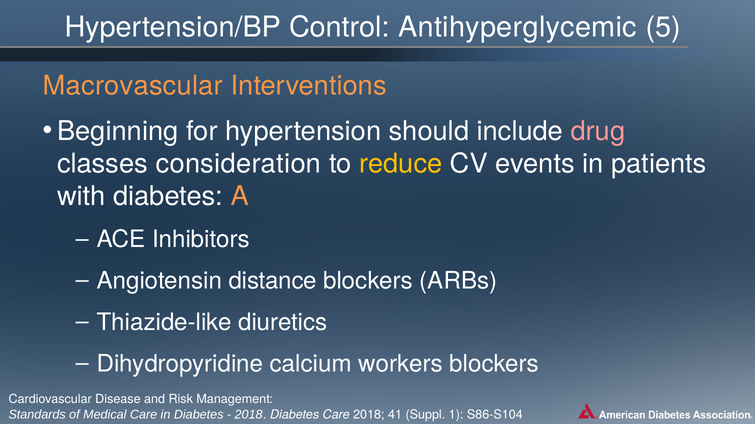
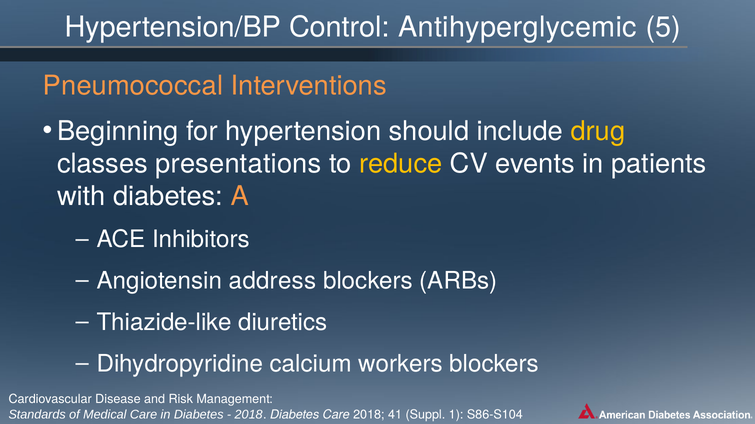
Macrovascular: Macrovascular -> Pneumococcal (133, 86)
drug colour: pink -> yellow (598, 131)
consideration: consideration -> presentations (238, 164)
distance: distance -> address (273, 281)
